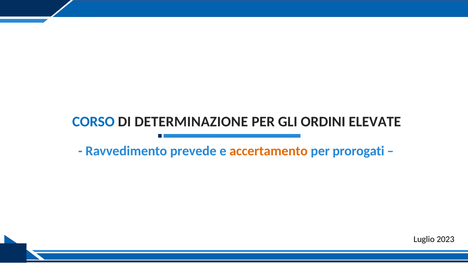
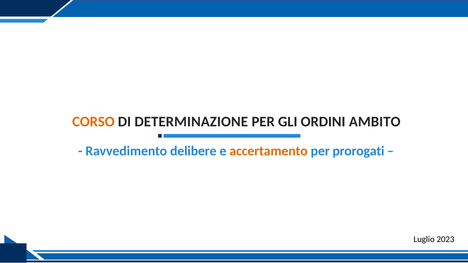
CORSO colour: blue -> orange (93, 122)
ELEVATE: ELEVATE -> AMBITO (375, 122)
prevede: prevede -> delibere (193, 151)
